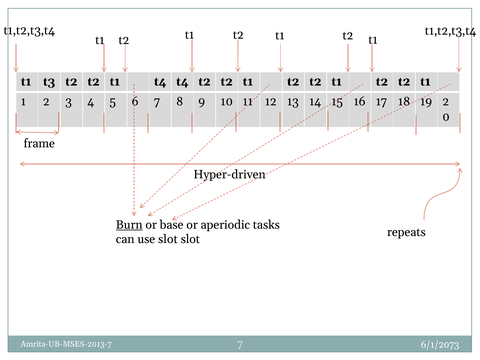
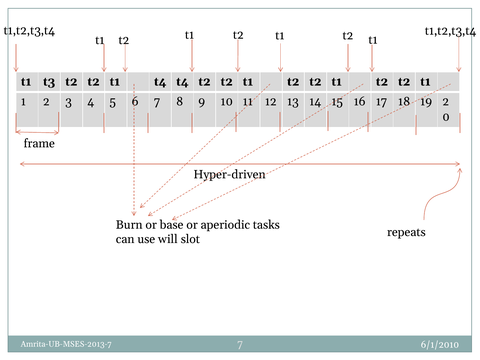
Burn underline: present -> none (129, 225)
use slot: slot -> will (168, 239)
6/1/2073: 6/1/2073 -> 6/1/2010 (440, 345)
